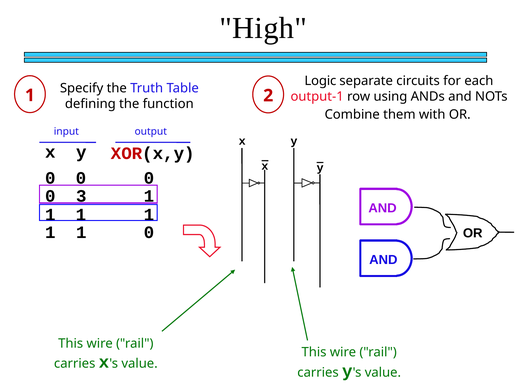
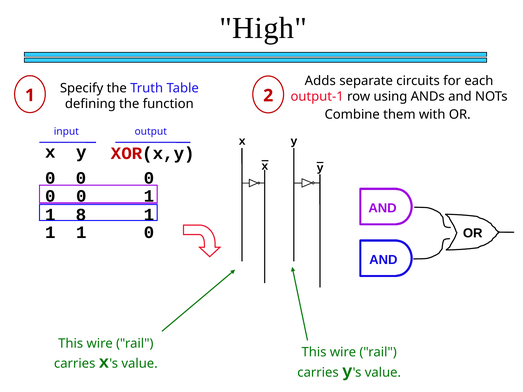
Logic: Logic -> Adds (320, 81)
3: 3 -> 0 (81, 196)
1: 1 -> 8 (81, 215)
